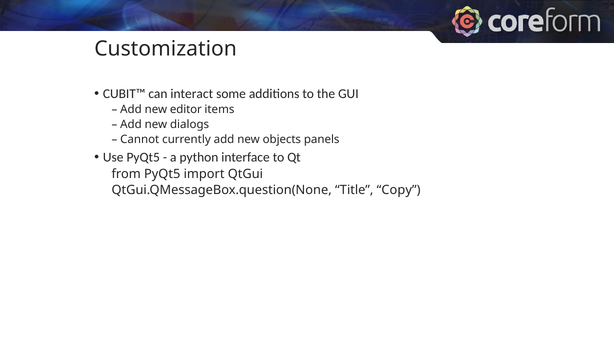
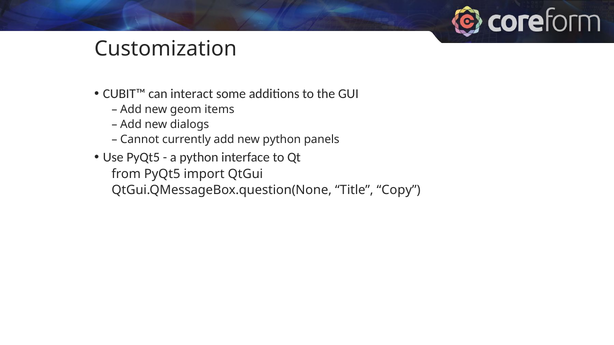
editor: editor -> geom (186, 110)
new objects: objects -> python (282, 139)
